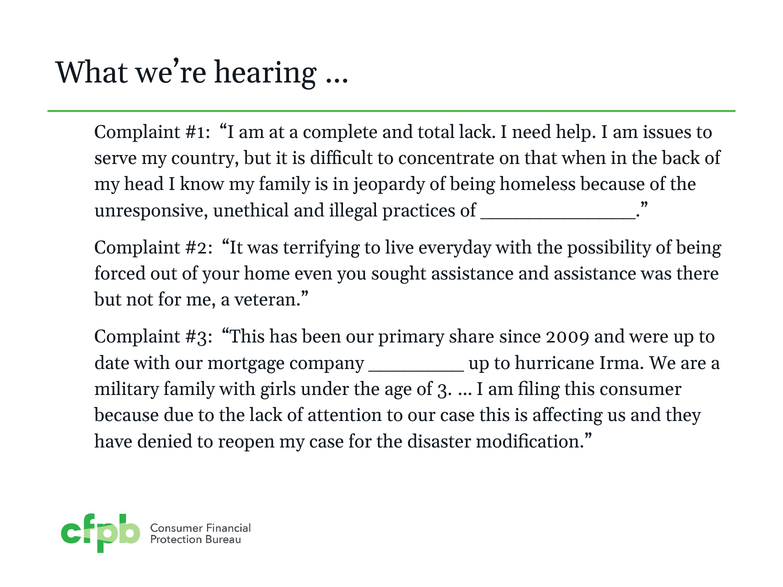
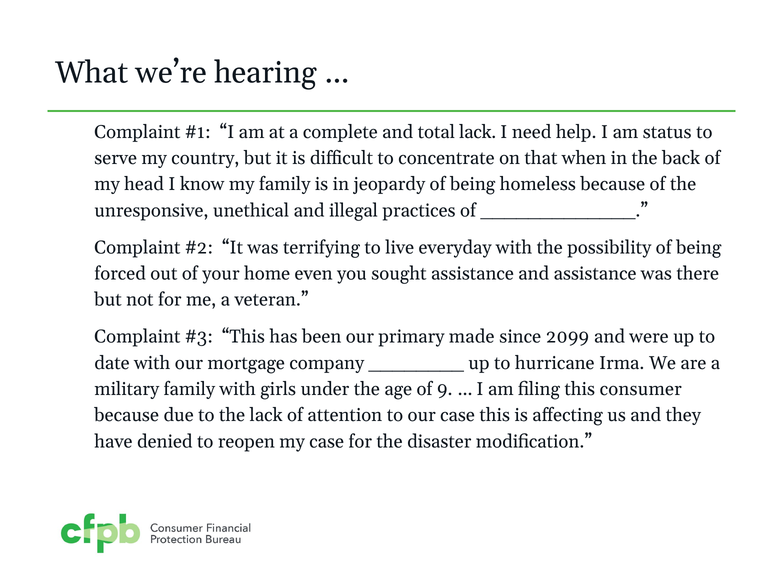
issues: issues -> status (667, 132)
share: share -> made (472, 337)
2009: 2009 -> 2099 (567, 337)
3: 3 -> 9 (445, 389)
